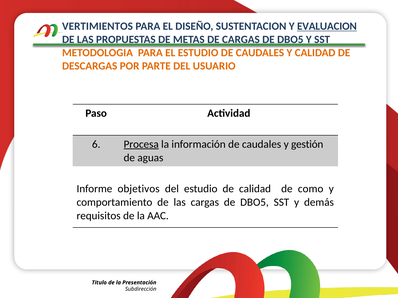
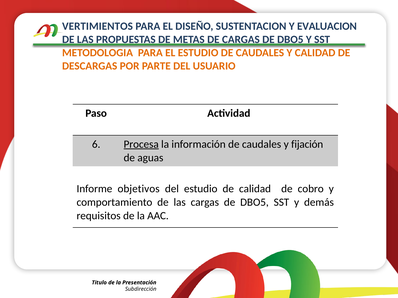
EVALUACION underline: present -> none (327, 26)
gestión: gestión -> fijación (307, 144)
como: como -> cobro (311, 189)
